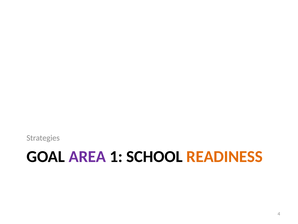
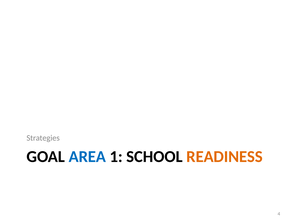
AREA colour: purple -> blue (87, 156)
